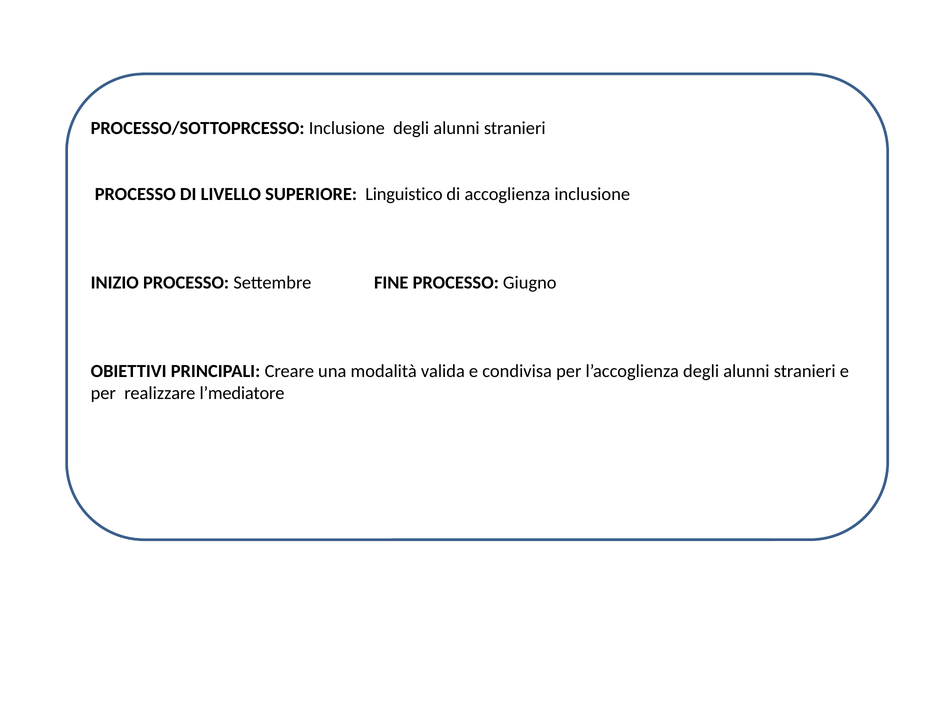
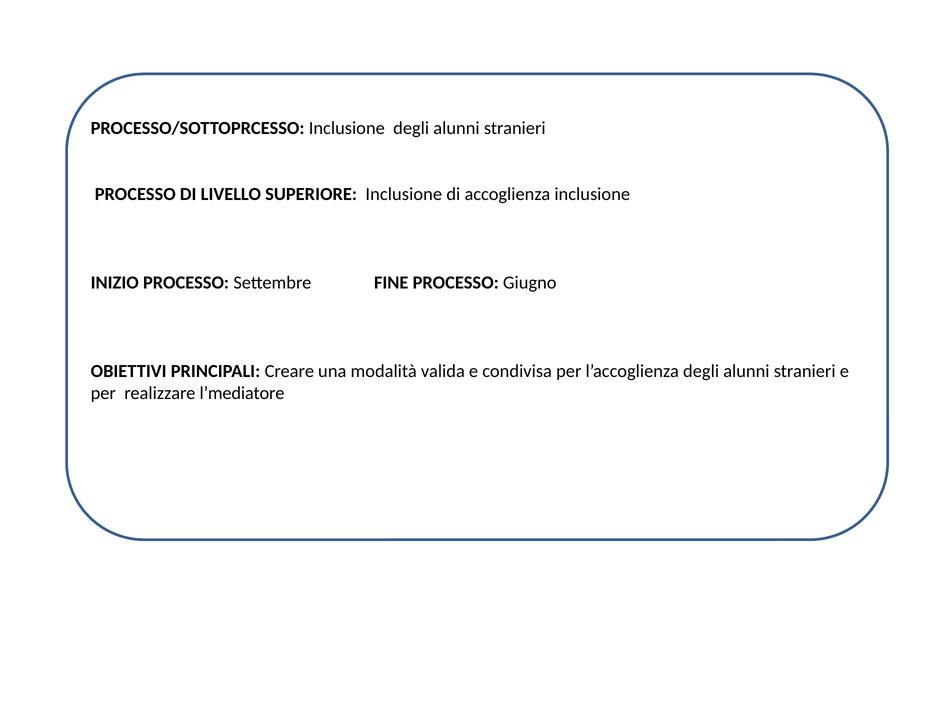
SUPERIORE Linguistico: Linguistico -> Inclusione (404, 194)
